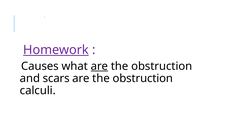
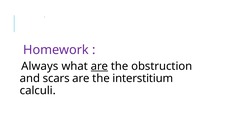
Homework underline: present -> none (56, 50)
Causes: Causes -> Always (40, 66)
obstruction: obstruction -> interstitium (143, 78)
